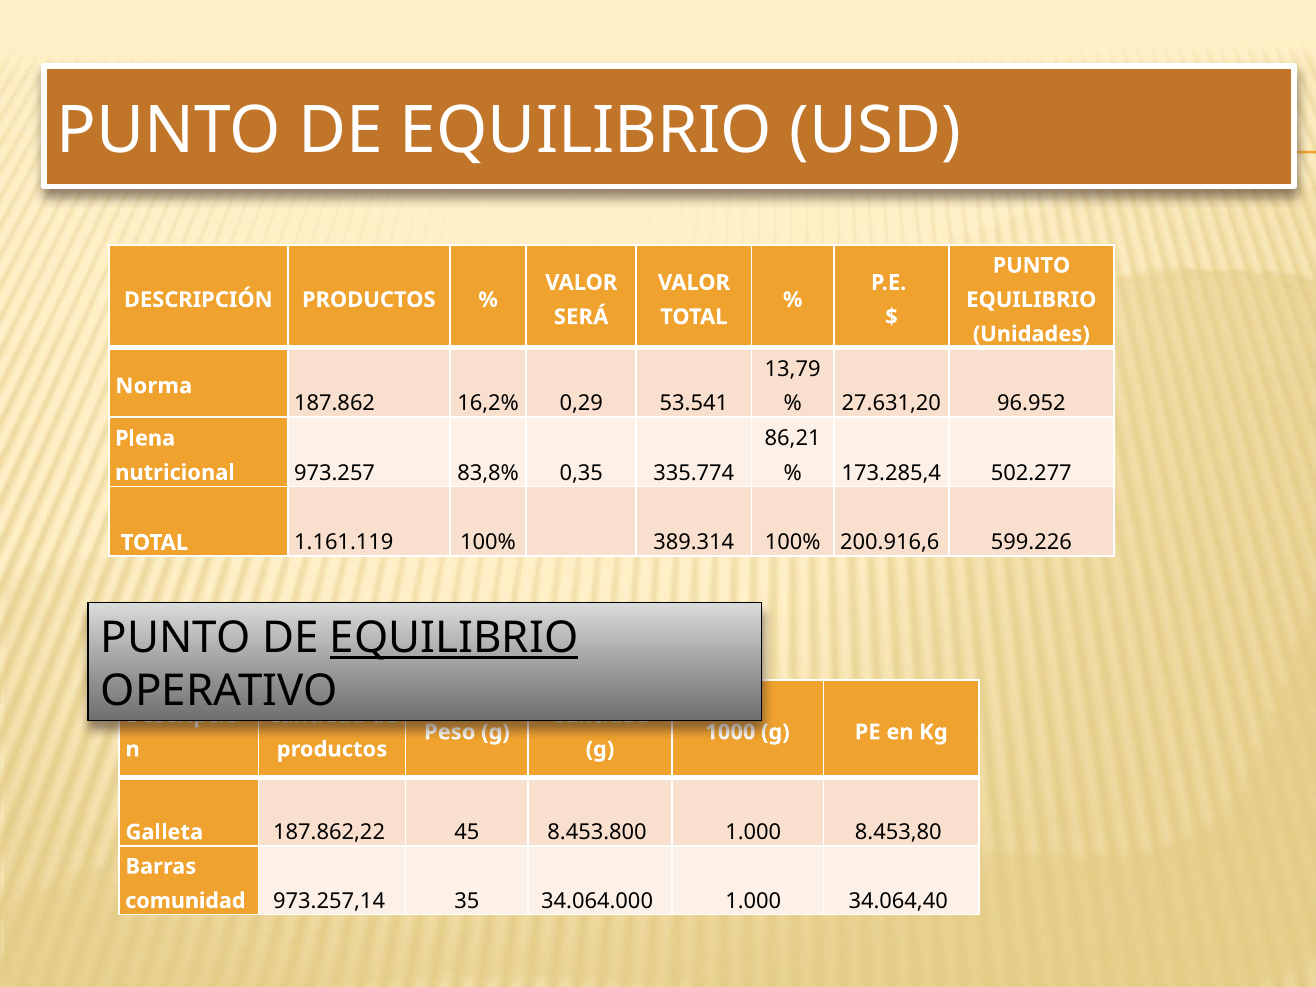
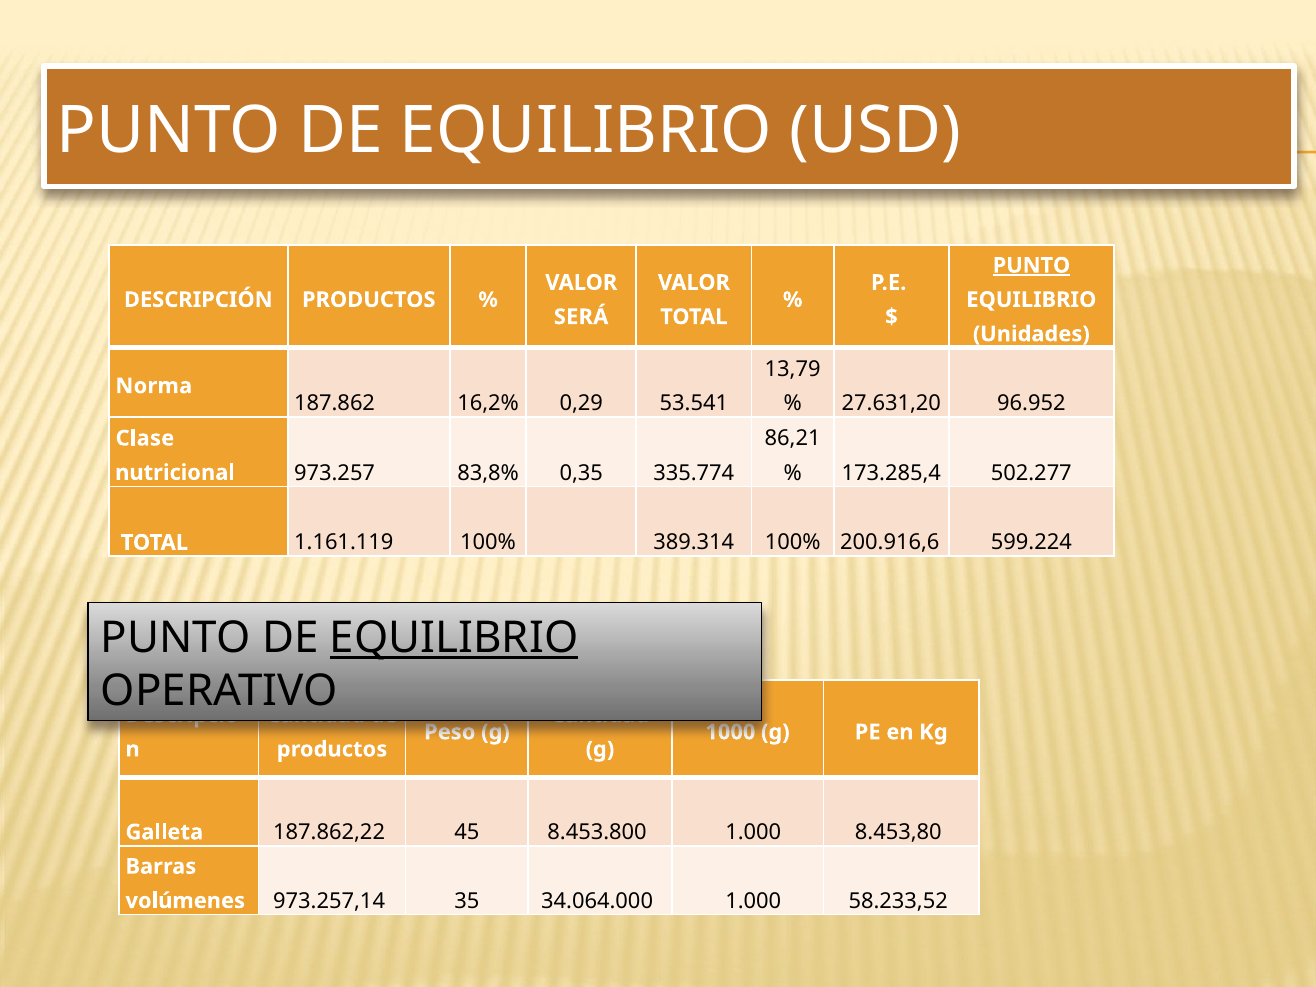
PUNTO underline: none -> present (1031, 265)
Plena: Plena -> Clase (145, 438)
599.226: 599.226 -> 599.224 (1031, 543)
comunidad: comunidad -> volúmenes (185, 901)
34.064,40: 34.064,40 -> 58.233,52 (898, 901)
